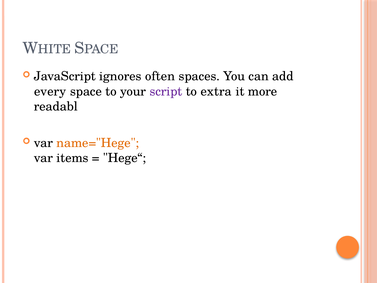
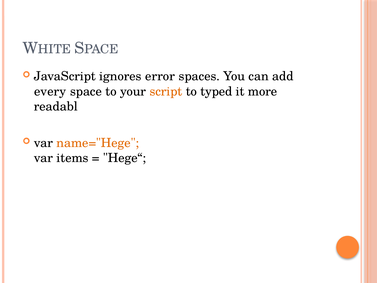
often: often -> error (160, 76)
script colour: purple -> orange (166, 91)
extra: extra -> typed (216, 91)
